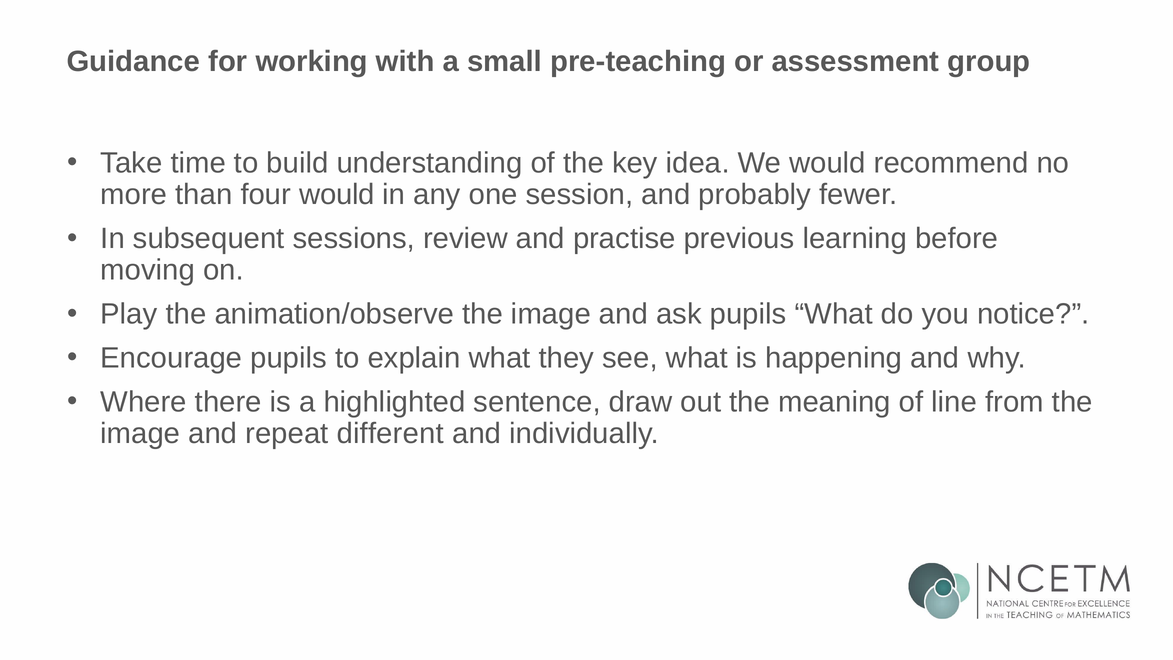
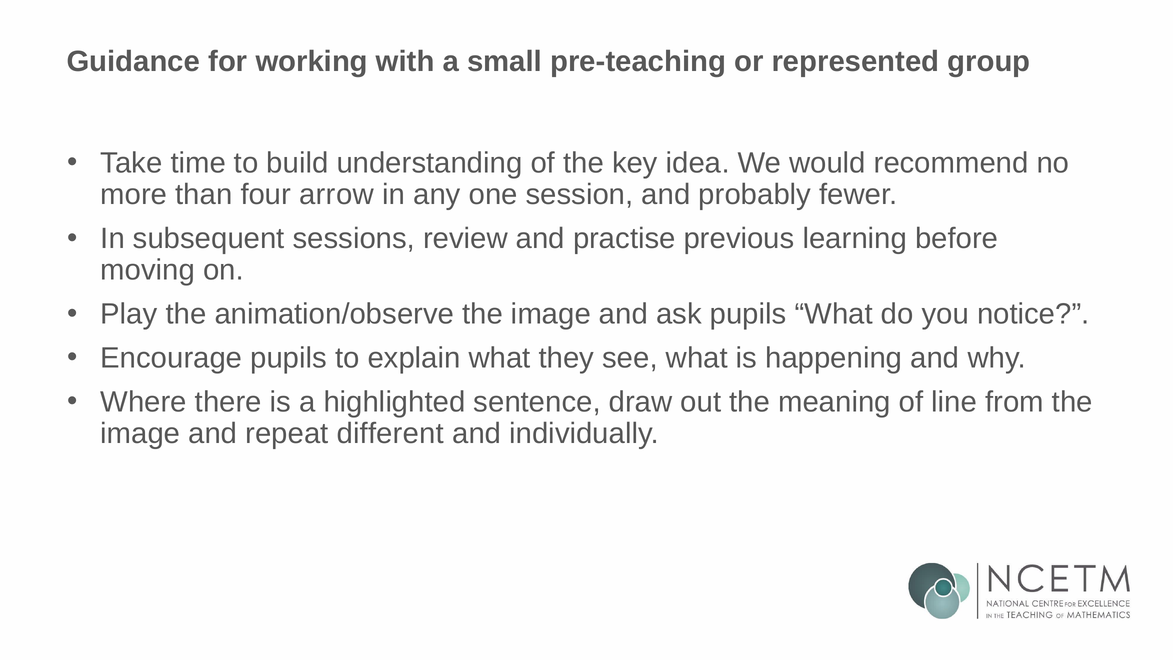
assessment: assessment -> represented (855, 61)
four would: would -> arrow (337, 195)
